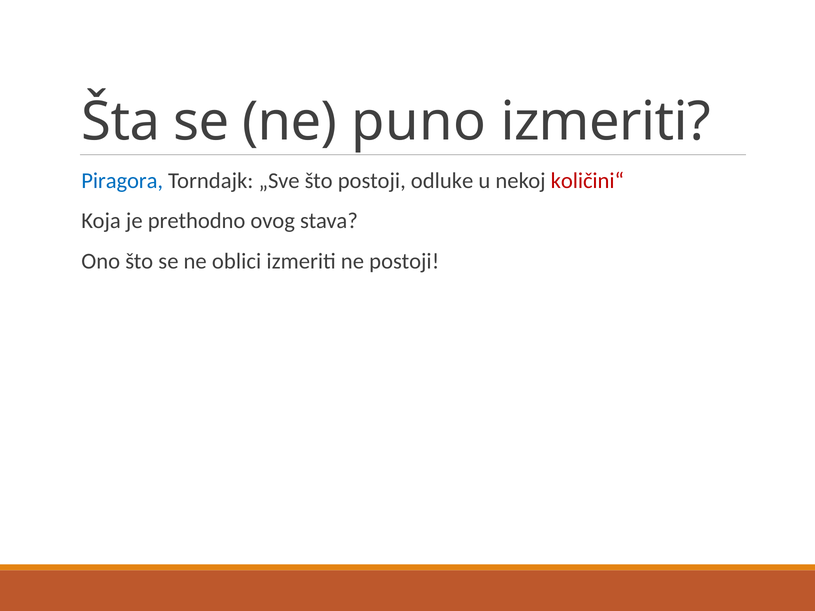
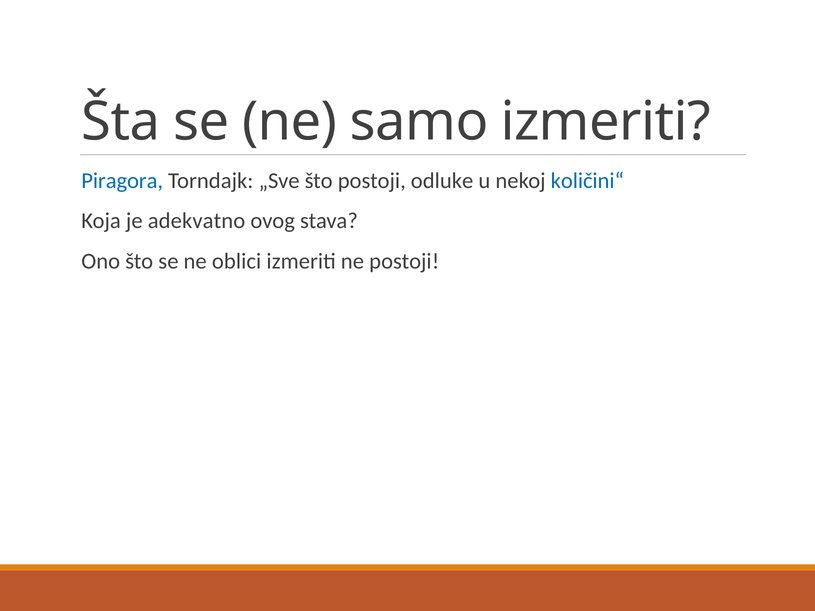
puno: puno -> samo (419, 122)
količini“ colour: red -> blue (587, 181)
prethodno: prethodno -> adekvatno (196, 221)
